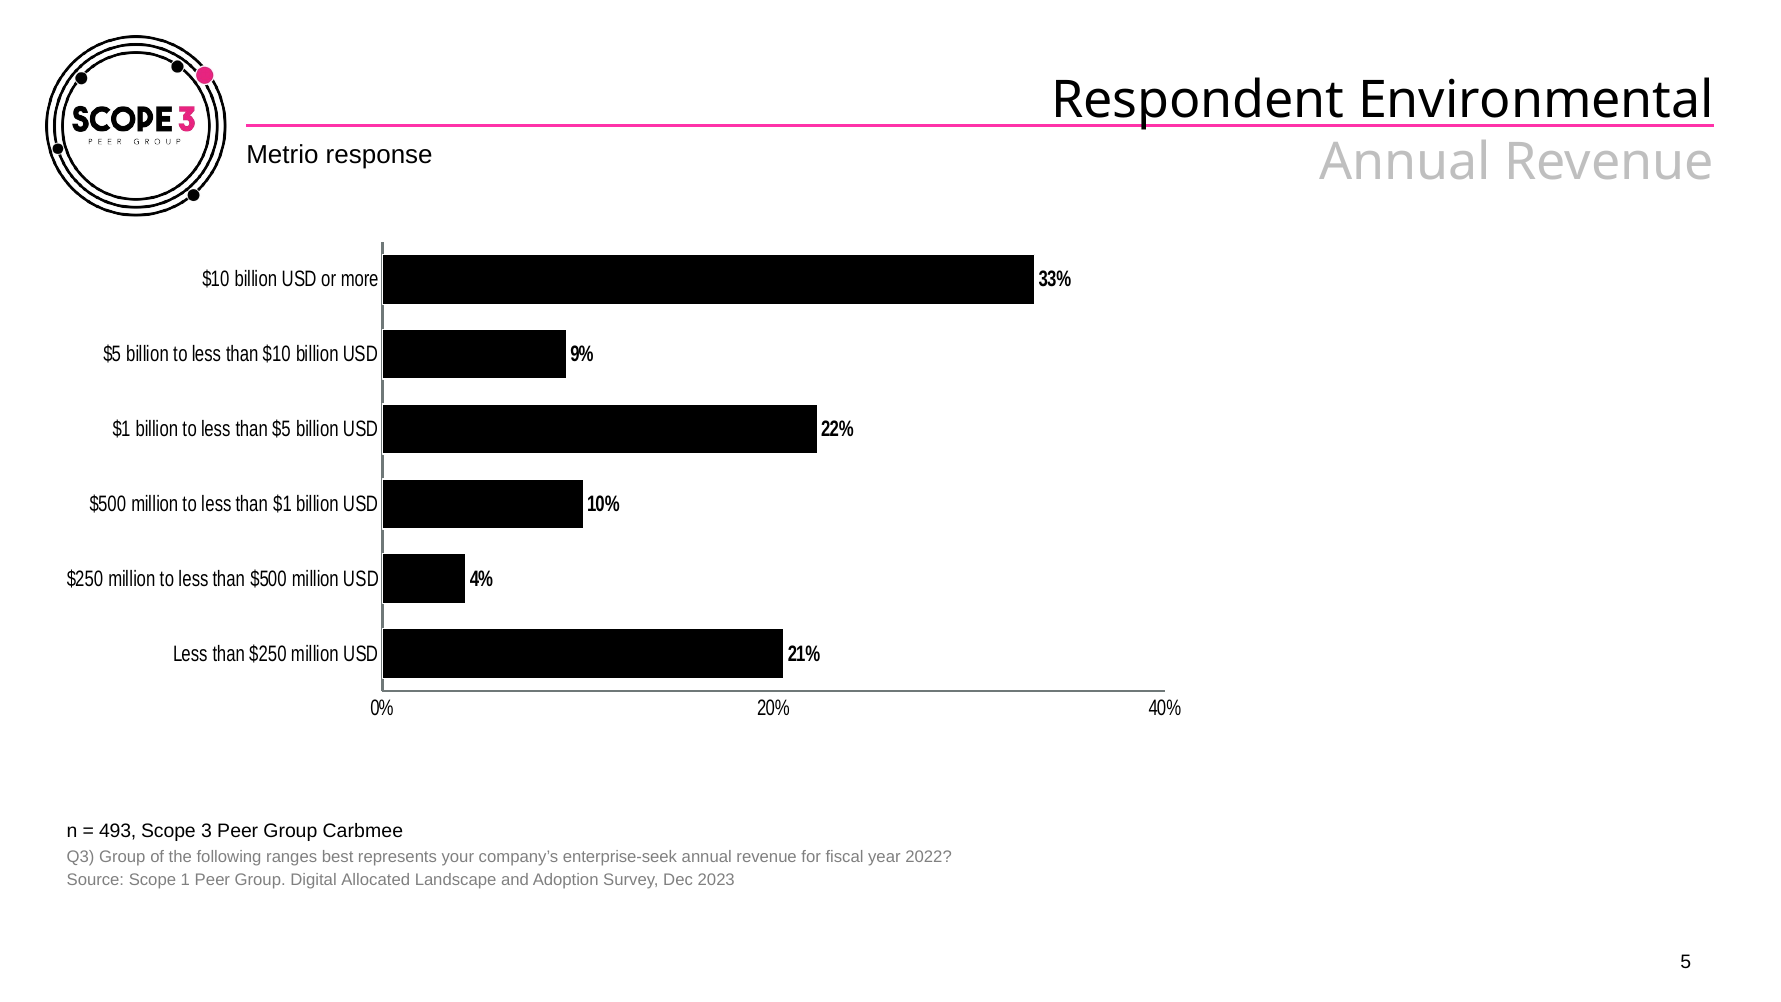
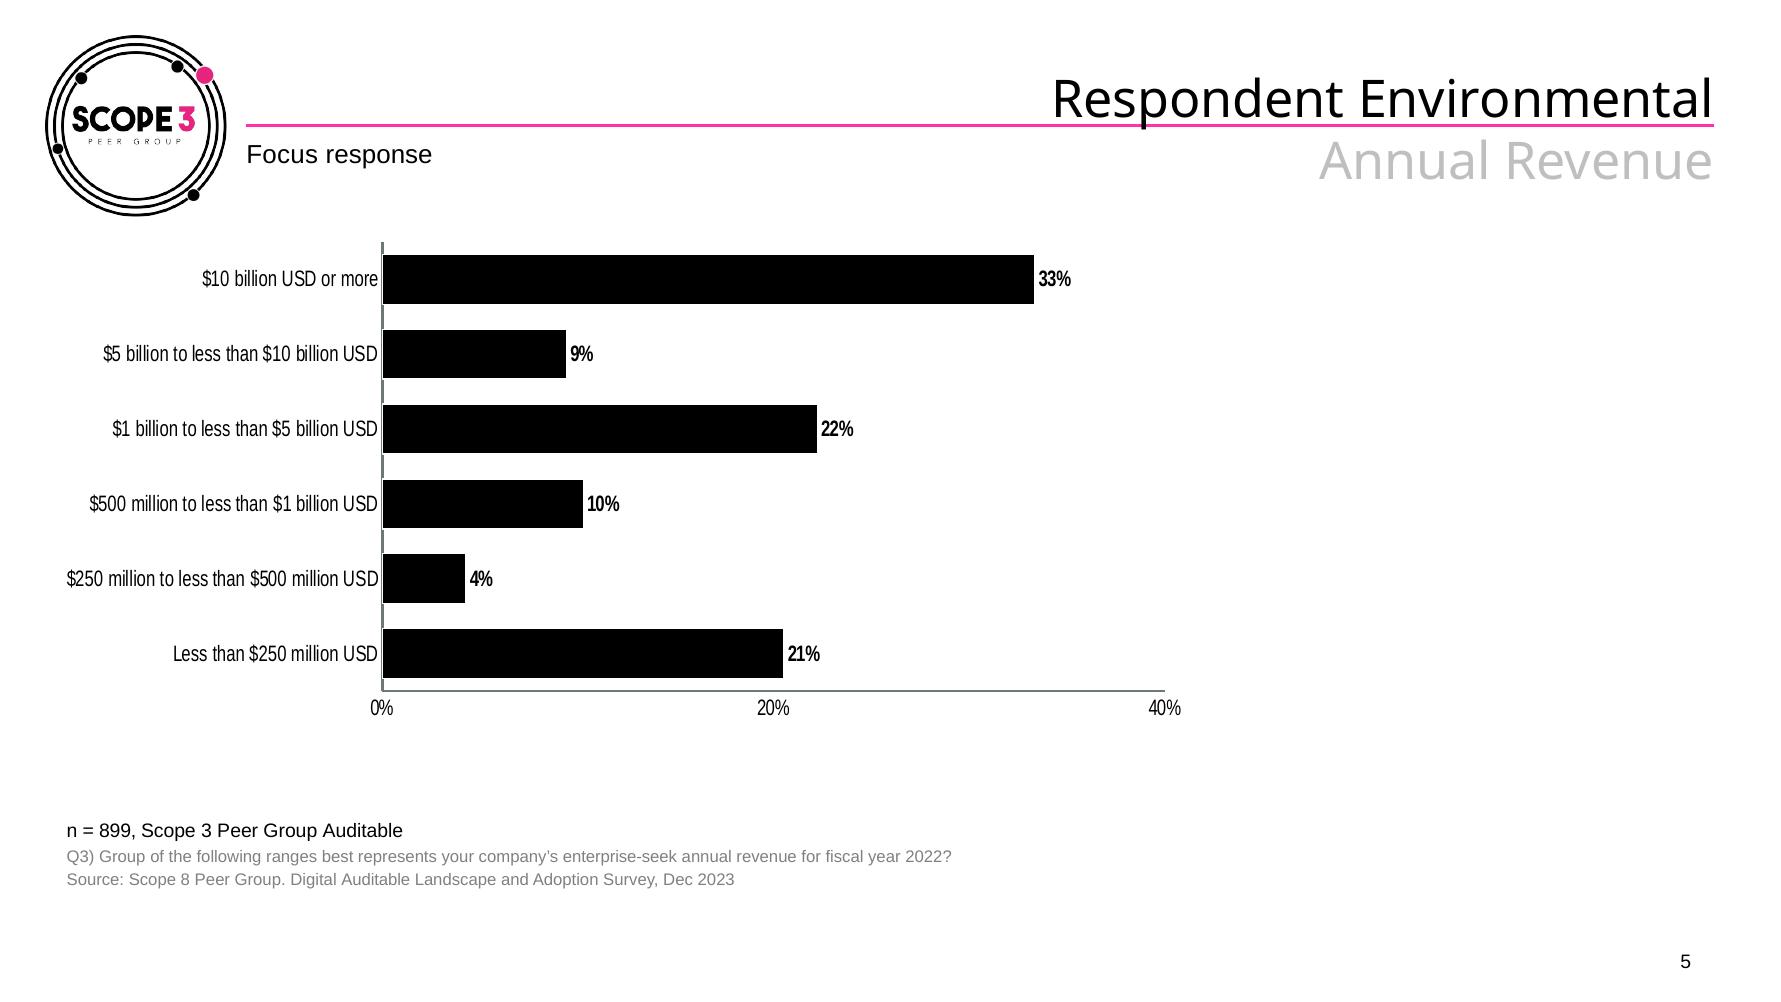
Metrio: Metrio -> Focus (282, 155)
493: 493 -> 899 (118, 831)
Group Carbmee: Carbmee -> Auditable (363, 831)
1: 1 -> 8 (185, 880)
Digital Allocated: Allocated -> Auditable (376, 880)
